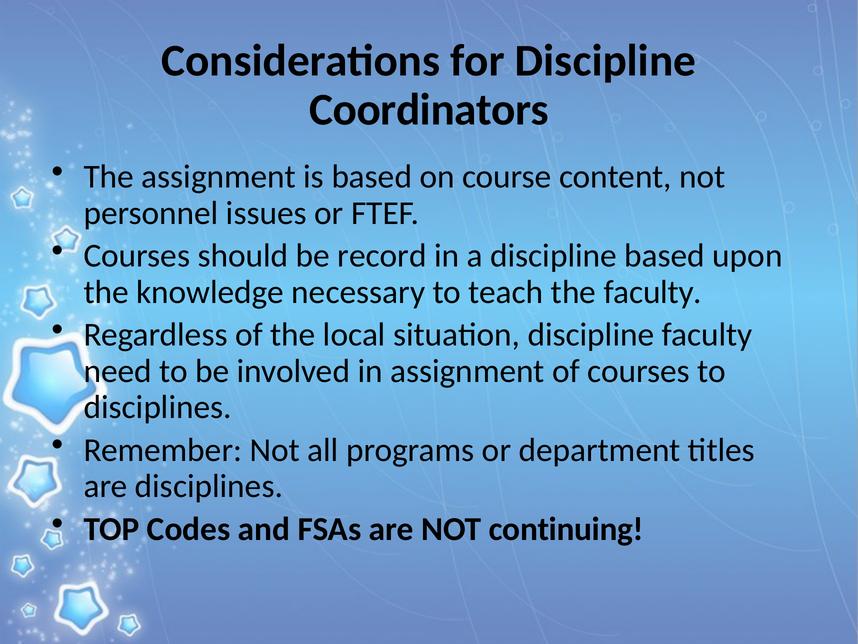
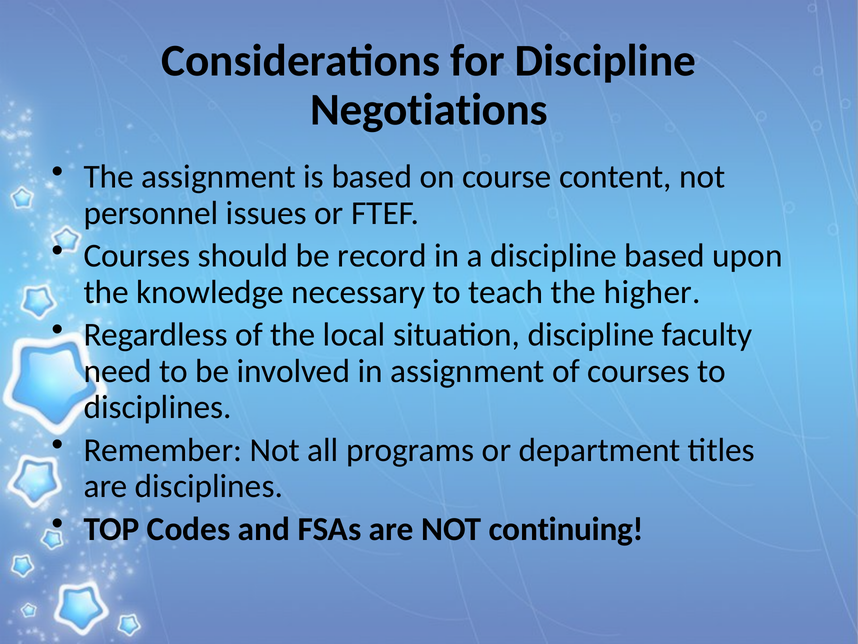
Coordinators: Coordinators -> Negotiations (429, 110)
the faculty: faculty -> higher (652, 292)
